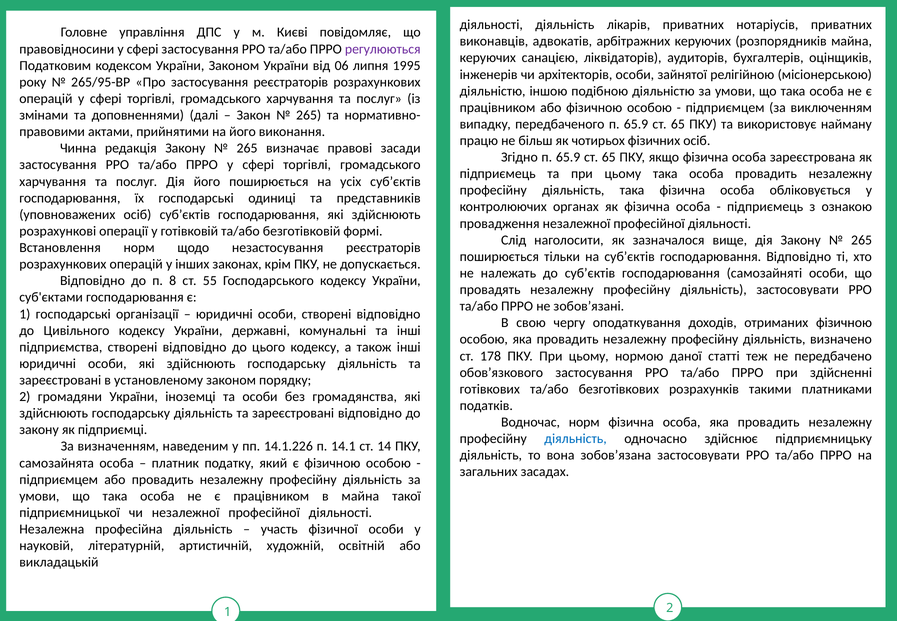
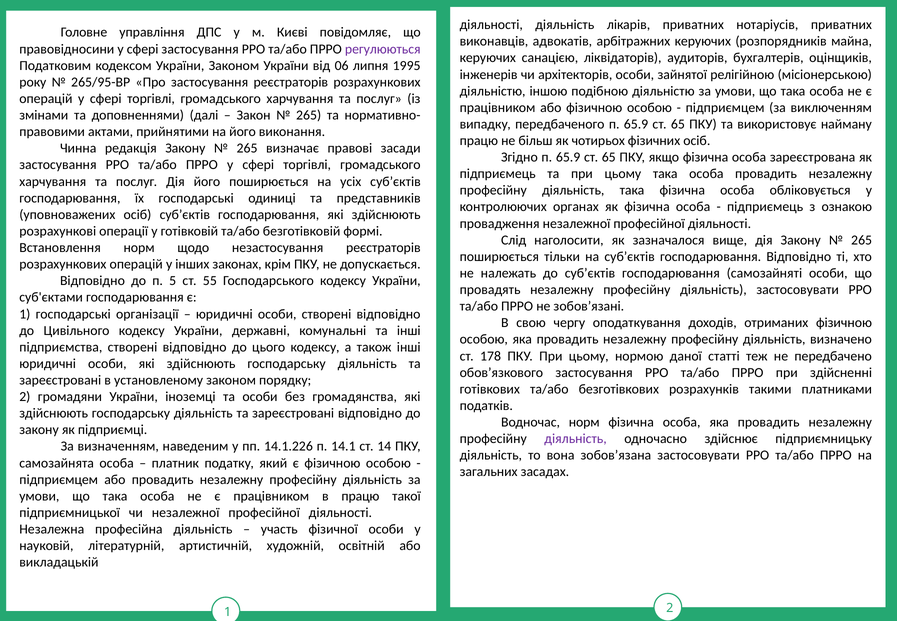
8: 8 -> 5 (173, 281)
діяльність colour: blue -> purple (576, 439)
в майна: майна -> працю (360, 496)
